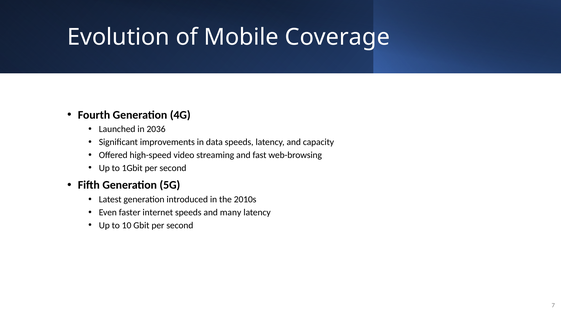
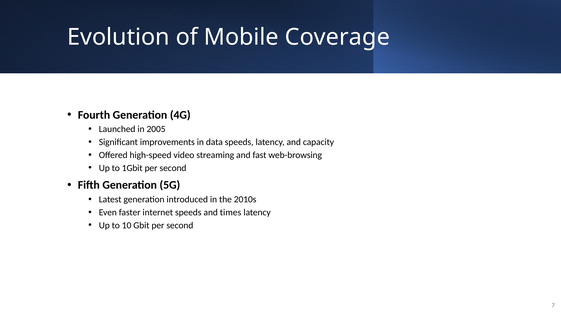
2036: 2036 -> 2005 (156, 129)
many: many -> times (231, 213)
